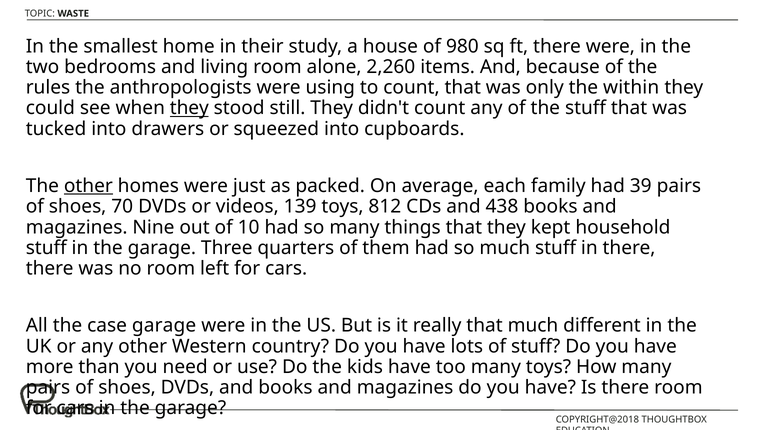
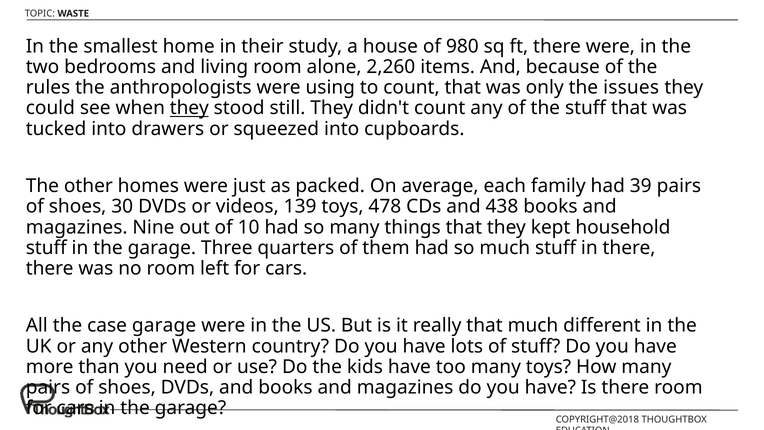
within: within -> issues (631, 87)
other underline: present -> none (88, 186)
70: 70 -> 30 (122, 206)
812: 812 -> 478 (385, 206)
